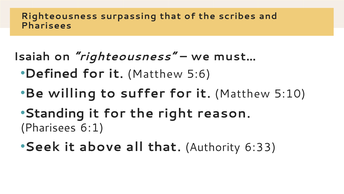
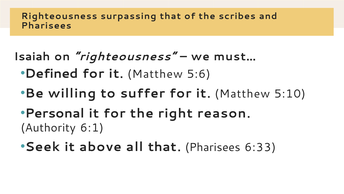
Standing: Standing -> Personal (55, 113)
Pharisees: Pharisees -> Authority (48, 127)
Authority: Authority -> Pharisees (213, 147)
